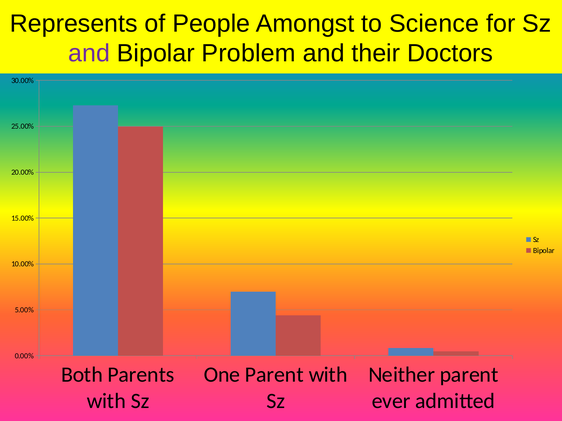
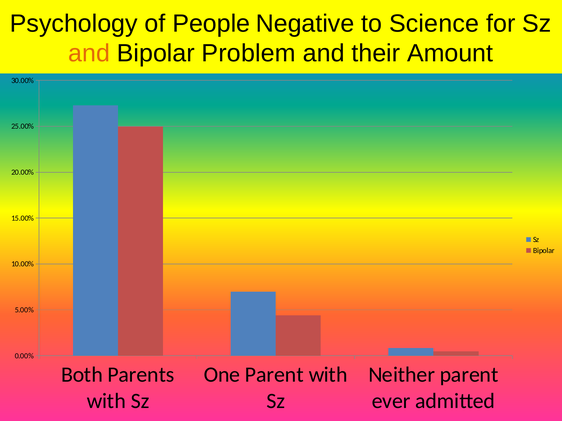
Represents: Represents -> Psychology (74, 24)
Amongst: Amongst -> Negative (305, 24)
and colour: purple -> orange (89, 53)
Doctors: Doctors -> Amount (450, 53)
